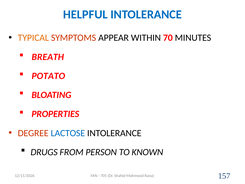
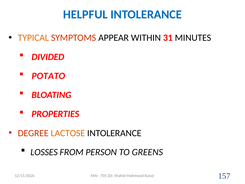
70: 70 -> 31 (168, 38)
BREATH: BREATH -> DIVIDED (48, 57)
LACTOSE colour: blue -> orange (68, 133)
DRUGS: DRUGS -> LOSSES (44, 152)
KNOWN: KNOWN -> GREENS (147, 152)
